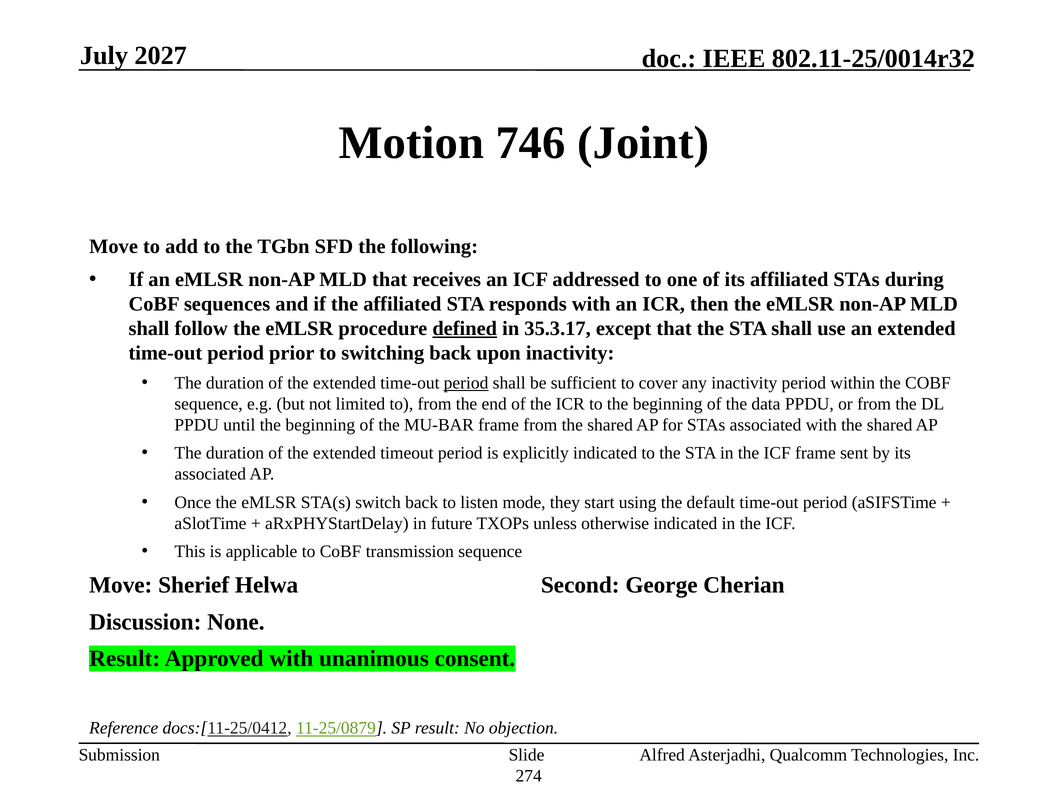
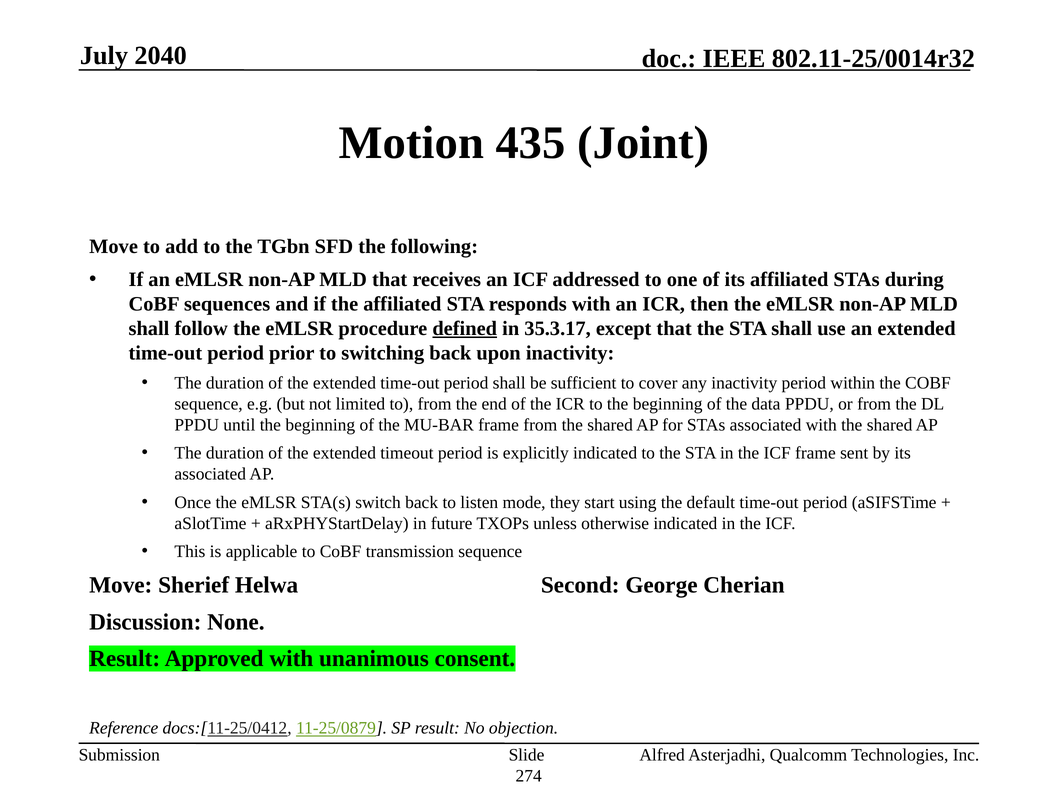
2027: 2027 -> 2040 (161, 56)
746: 746 -> 435 (531, 143)
period underline: present -> none (466, 383)
